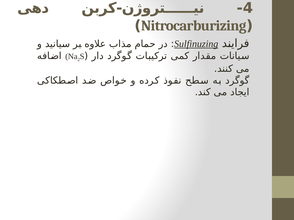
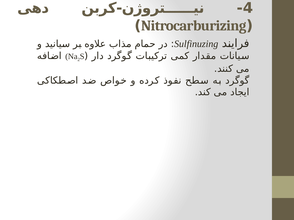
Sulfinuzing underline: present -> none (196, 44)
